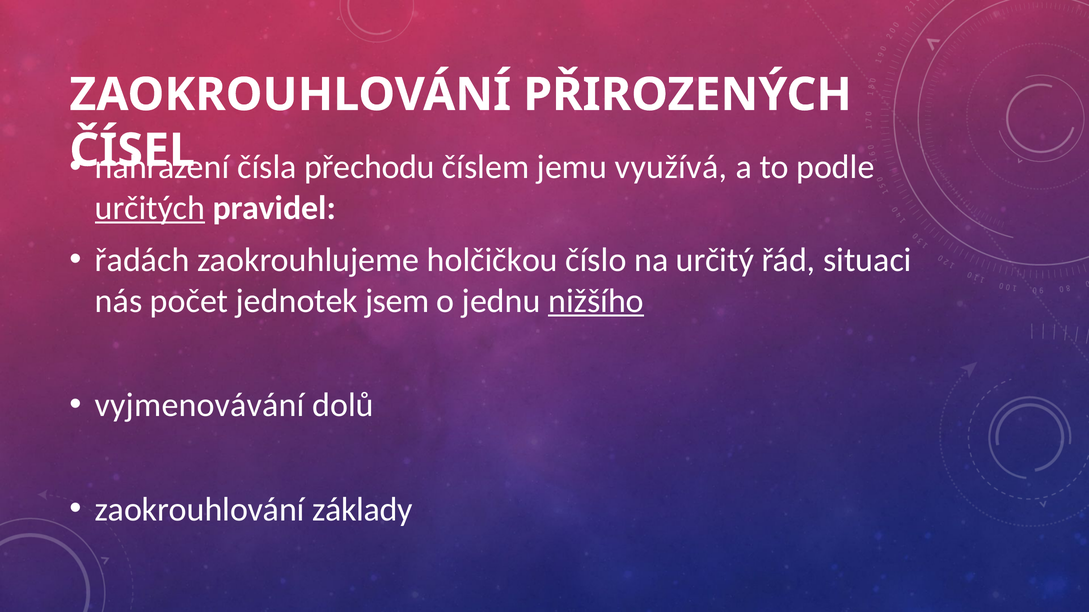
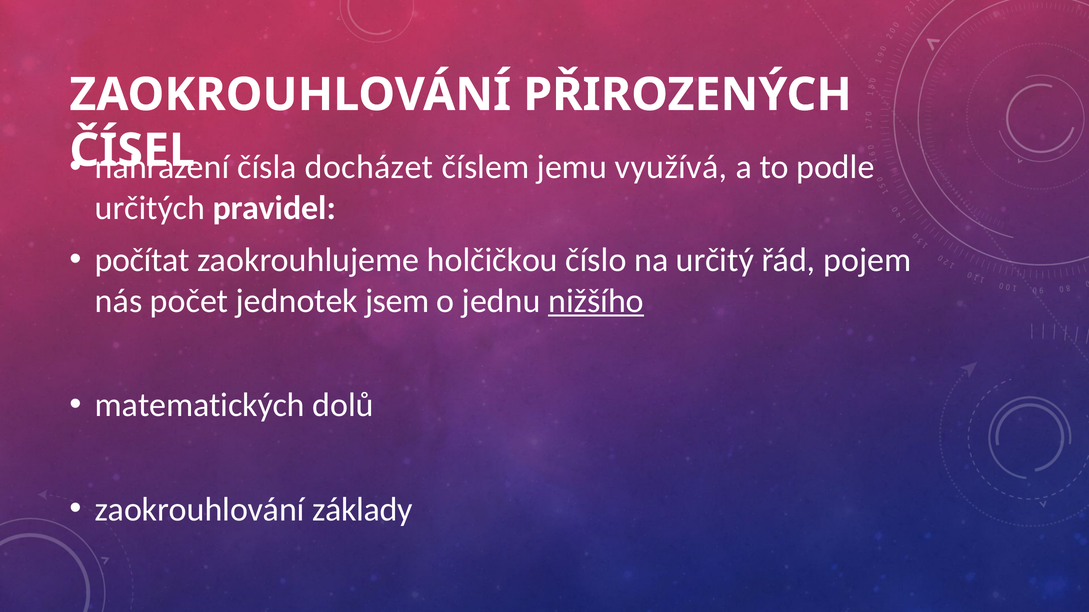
přechodu: přechodu -> docházet (369, 167)
určitých underline: present -> none (150, 208)
řadách: řadách -> počítat (142, 260)
situaci: situaci -> pojem (867, 260)
vyjmenovávání: vyjmenovávání -> matematických (200, 406)
